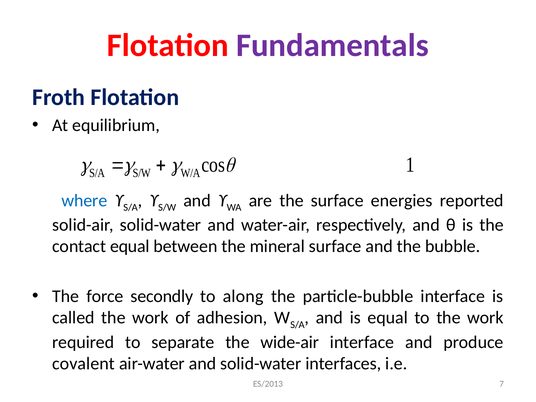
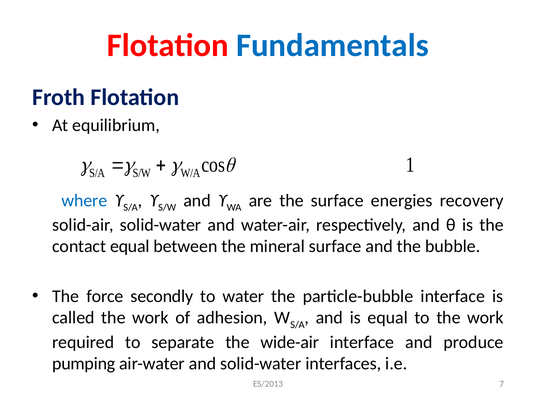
Fundamentals colour: purple -> blue (332, 45)
reported: reported -> recovery (472, 200)
along: along -> water (243, 296)
covalent: covalent -> pumping (84, 364)
